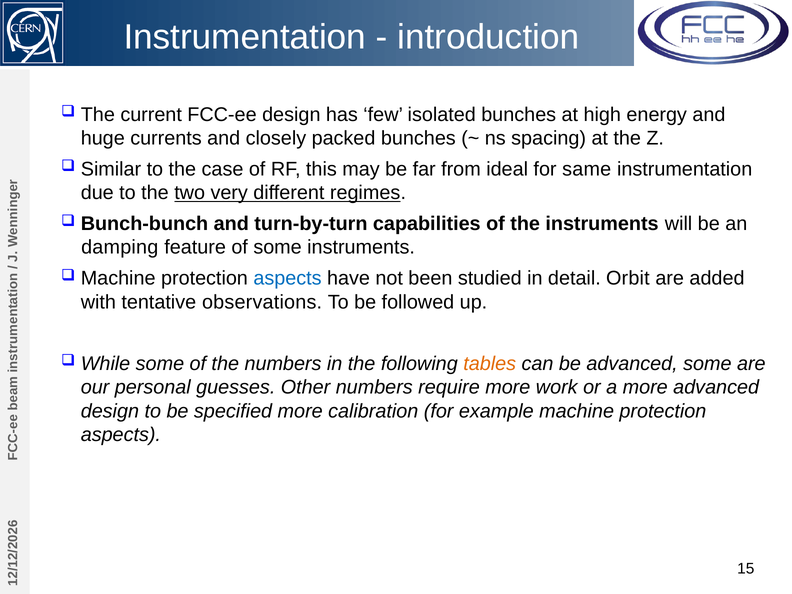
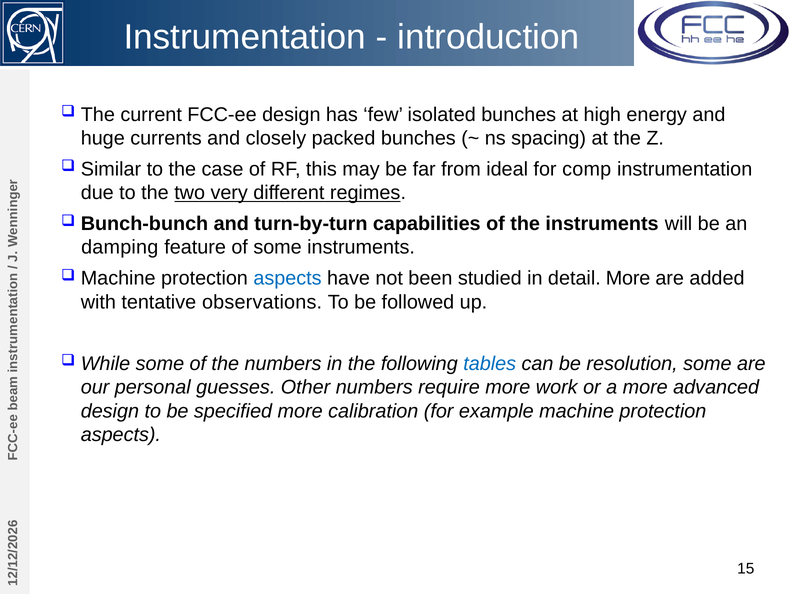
same: same -> comp (587, 169)
detail Orbit: Orbit -> More (628, 278)
tables colour: orange -> blue (490, 364)
be advanced: advanced -> resolution (632, 364)
